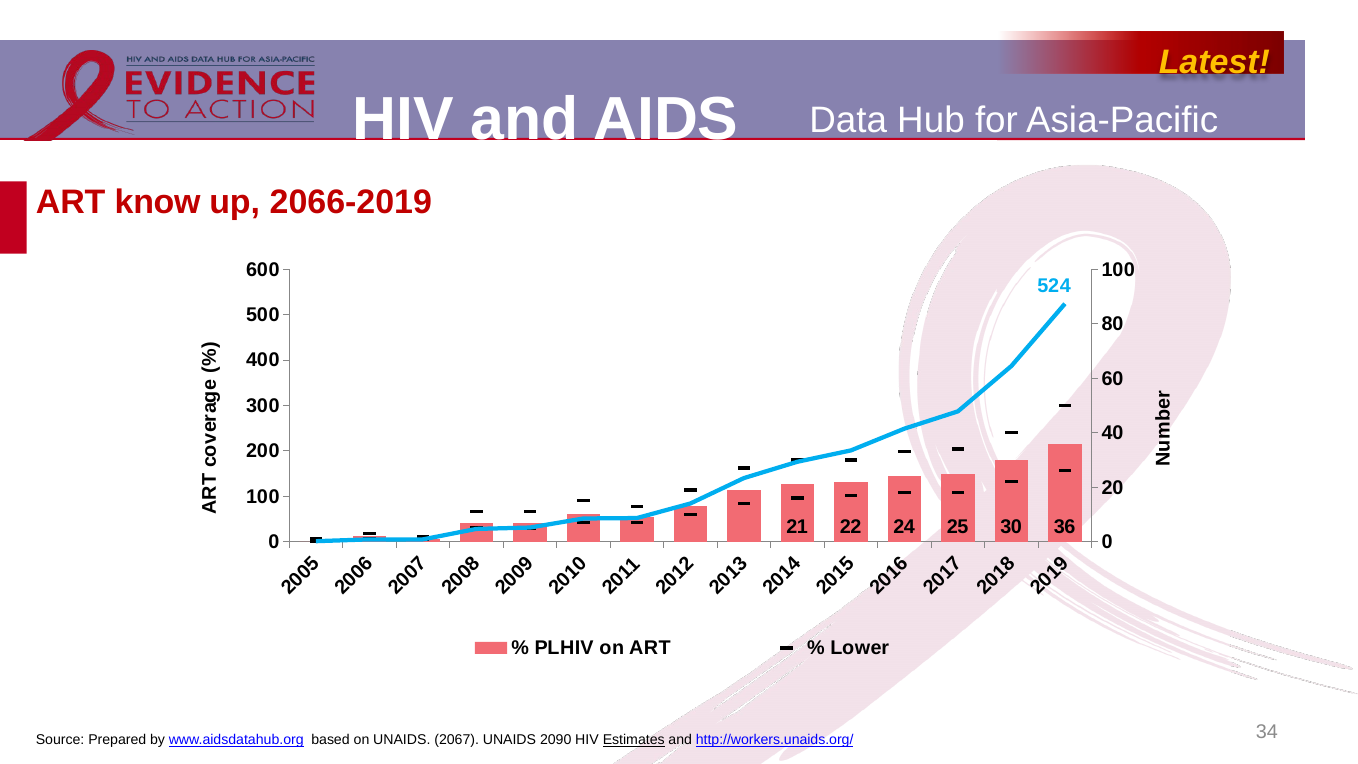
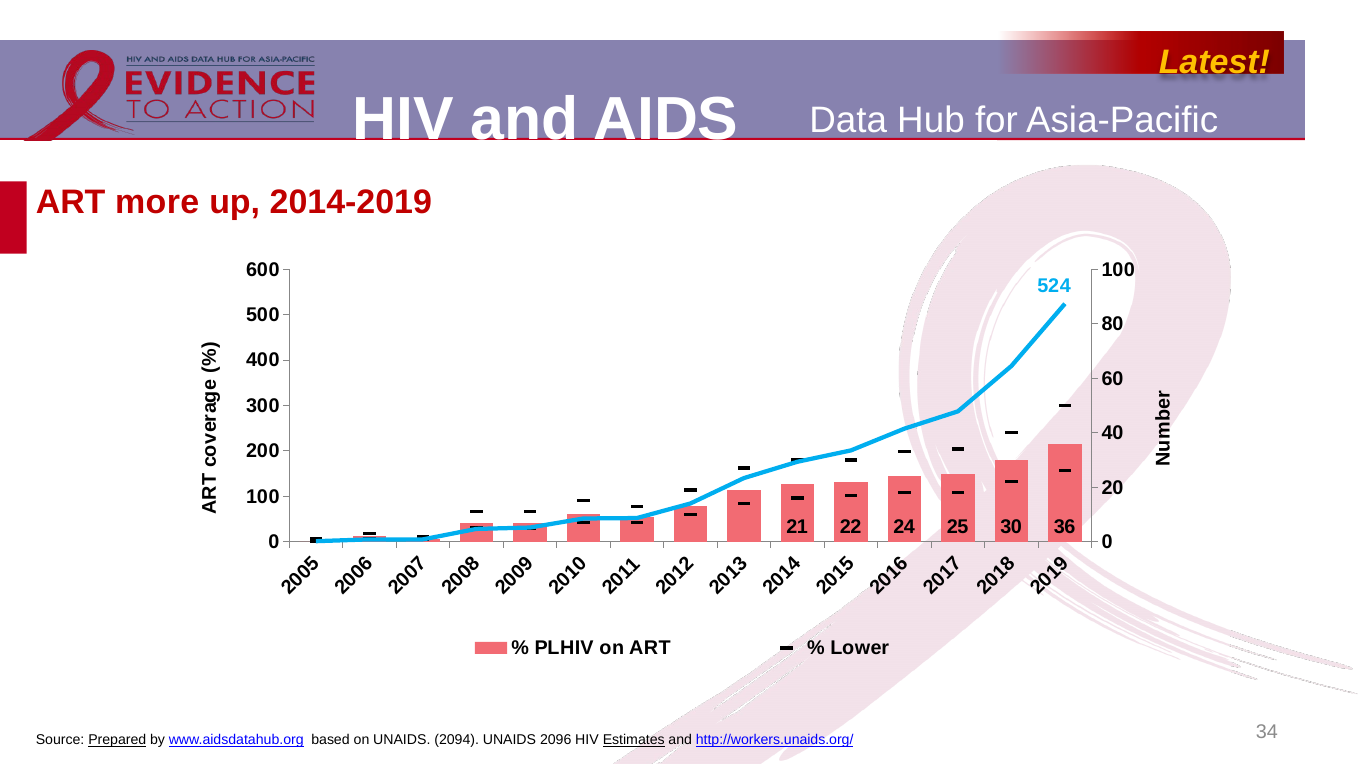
know: know -> more (157, 202)
2066-2019: 2066-2019 -> 2014-2019 (351, 202)
Prepared underline: none -> present (117, 740)
2067: 2067 -> 2094 (457, 740)
2090: 2090 -> 2096 (556, 740)
